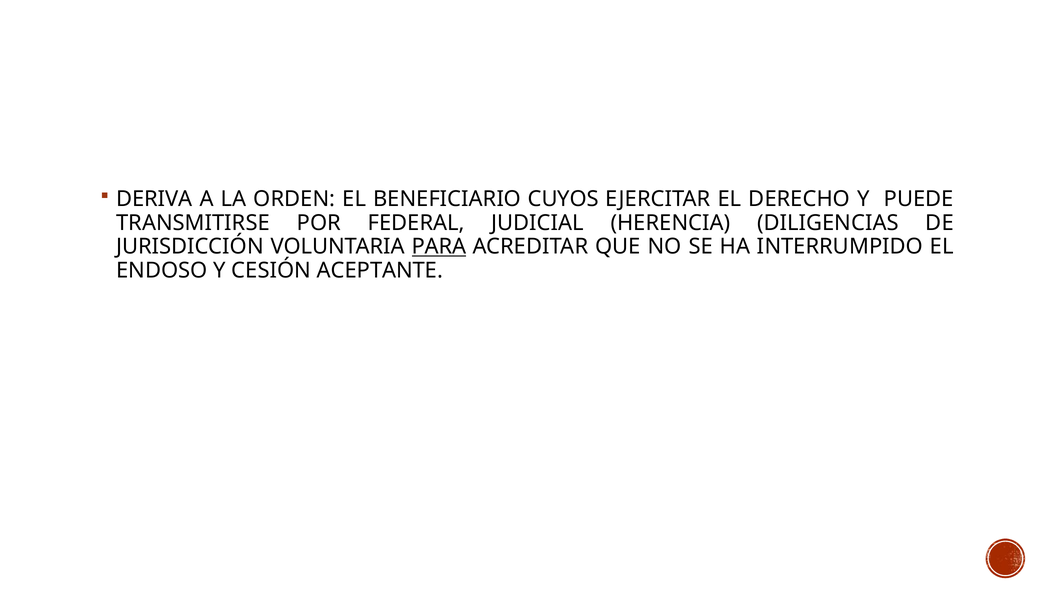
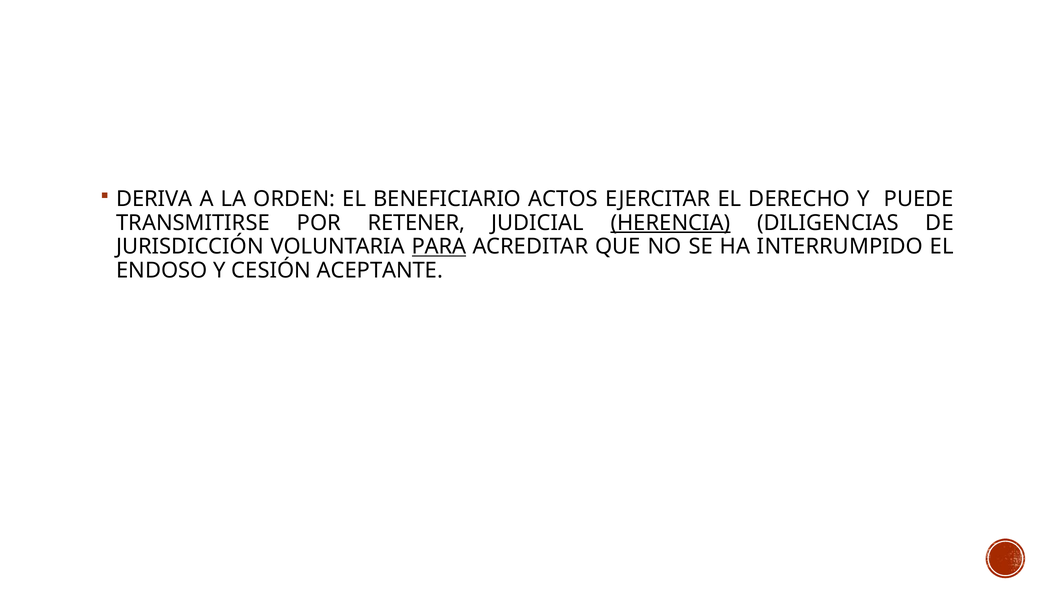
CUYOS: CUYOS -> ACTOS (563, 199)
FEDERAL: FEDERAL -> RETENER (416, 223)
HERENCIA underline: none -> present (670, 223)
